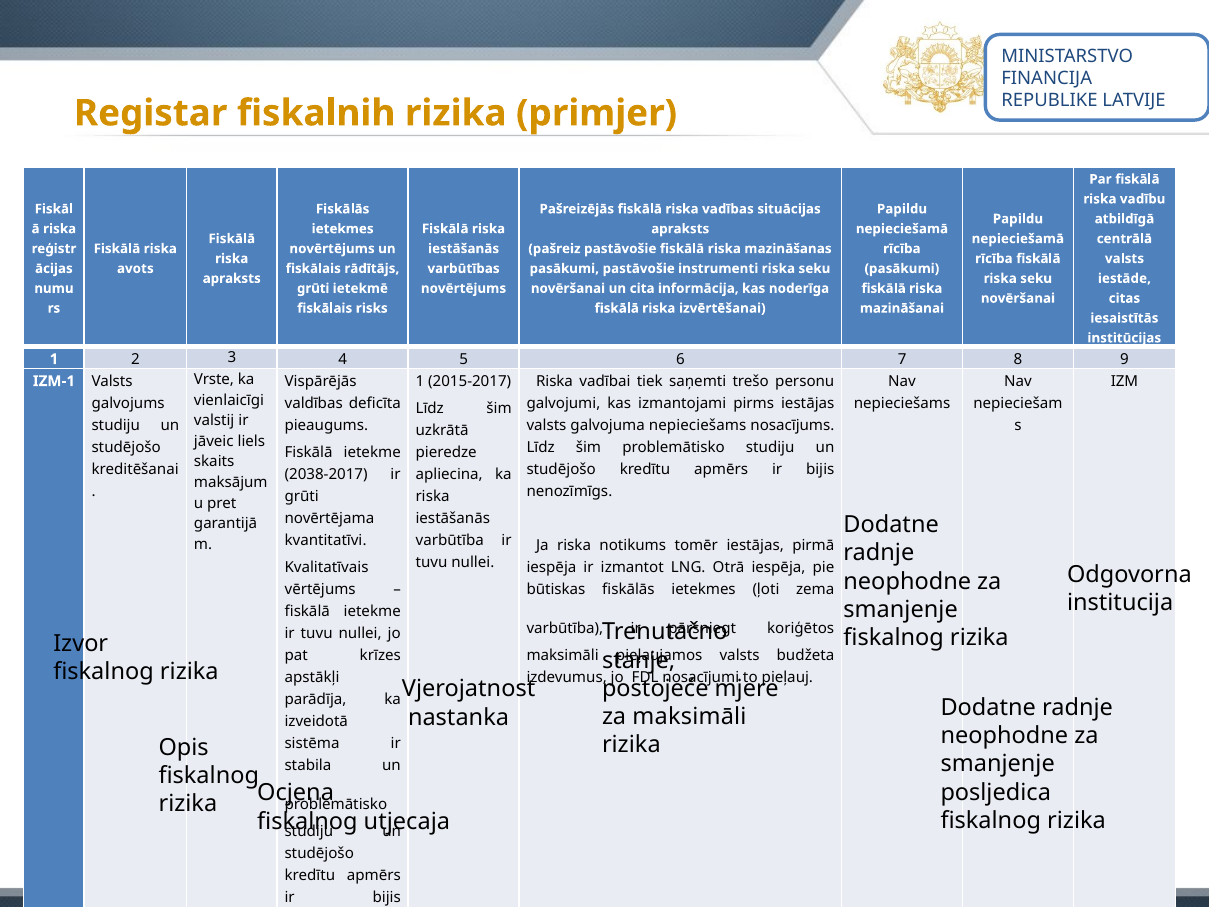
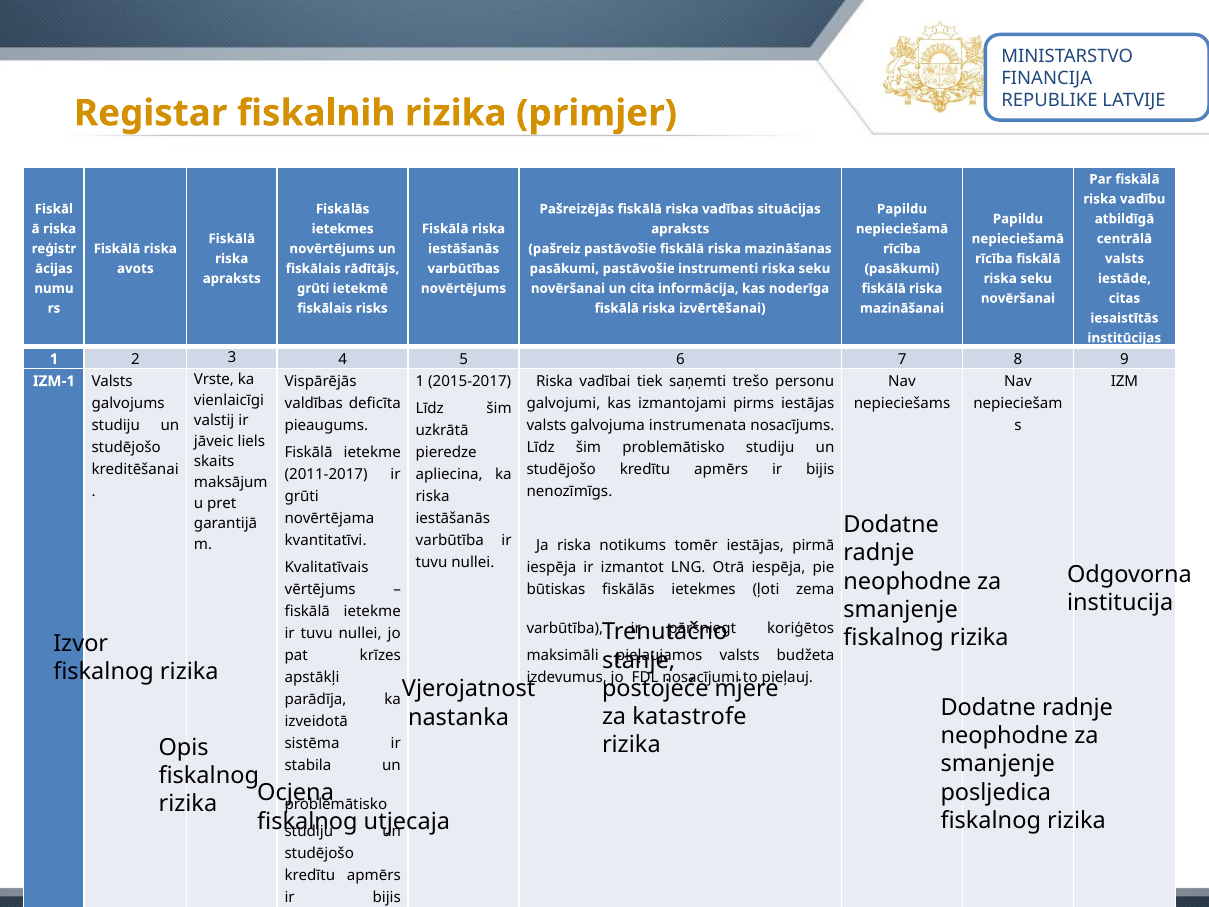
galvojuma nepieciešams: nepieciešams -> instrumenata (698, 425)
2038-2017: 2038-2017 -> 2011-2017 (326, 474)
za maksimāli: maksimāli -> katastrofe (689, 717)
